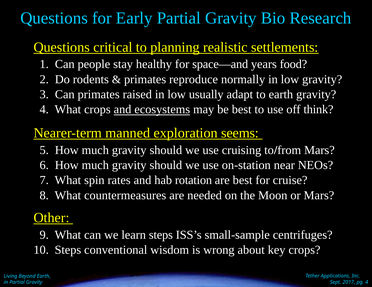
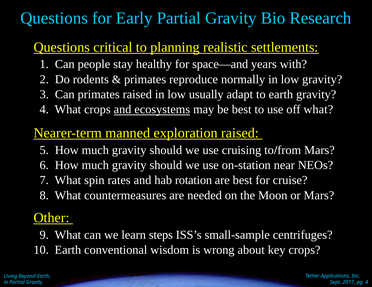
food: food -> with (293, 64)
off think: think -> what (318, 110)
exploration seems: seems -> raised (240, 133)
10 Steps: Steps -> Earth (68, 250)
